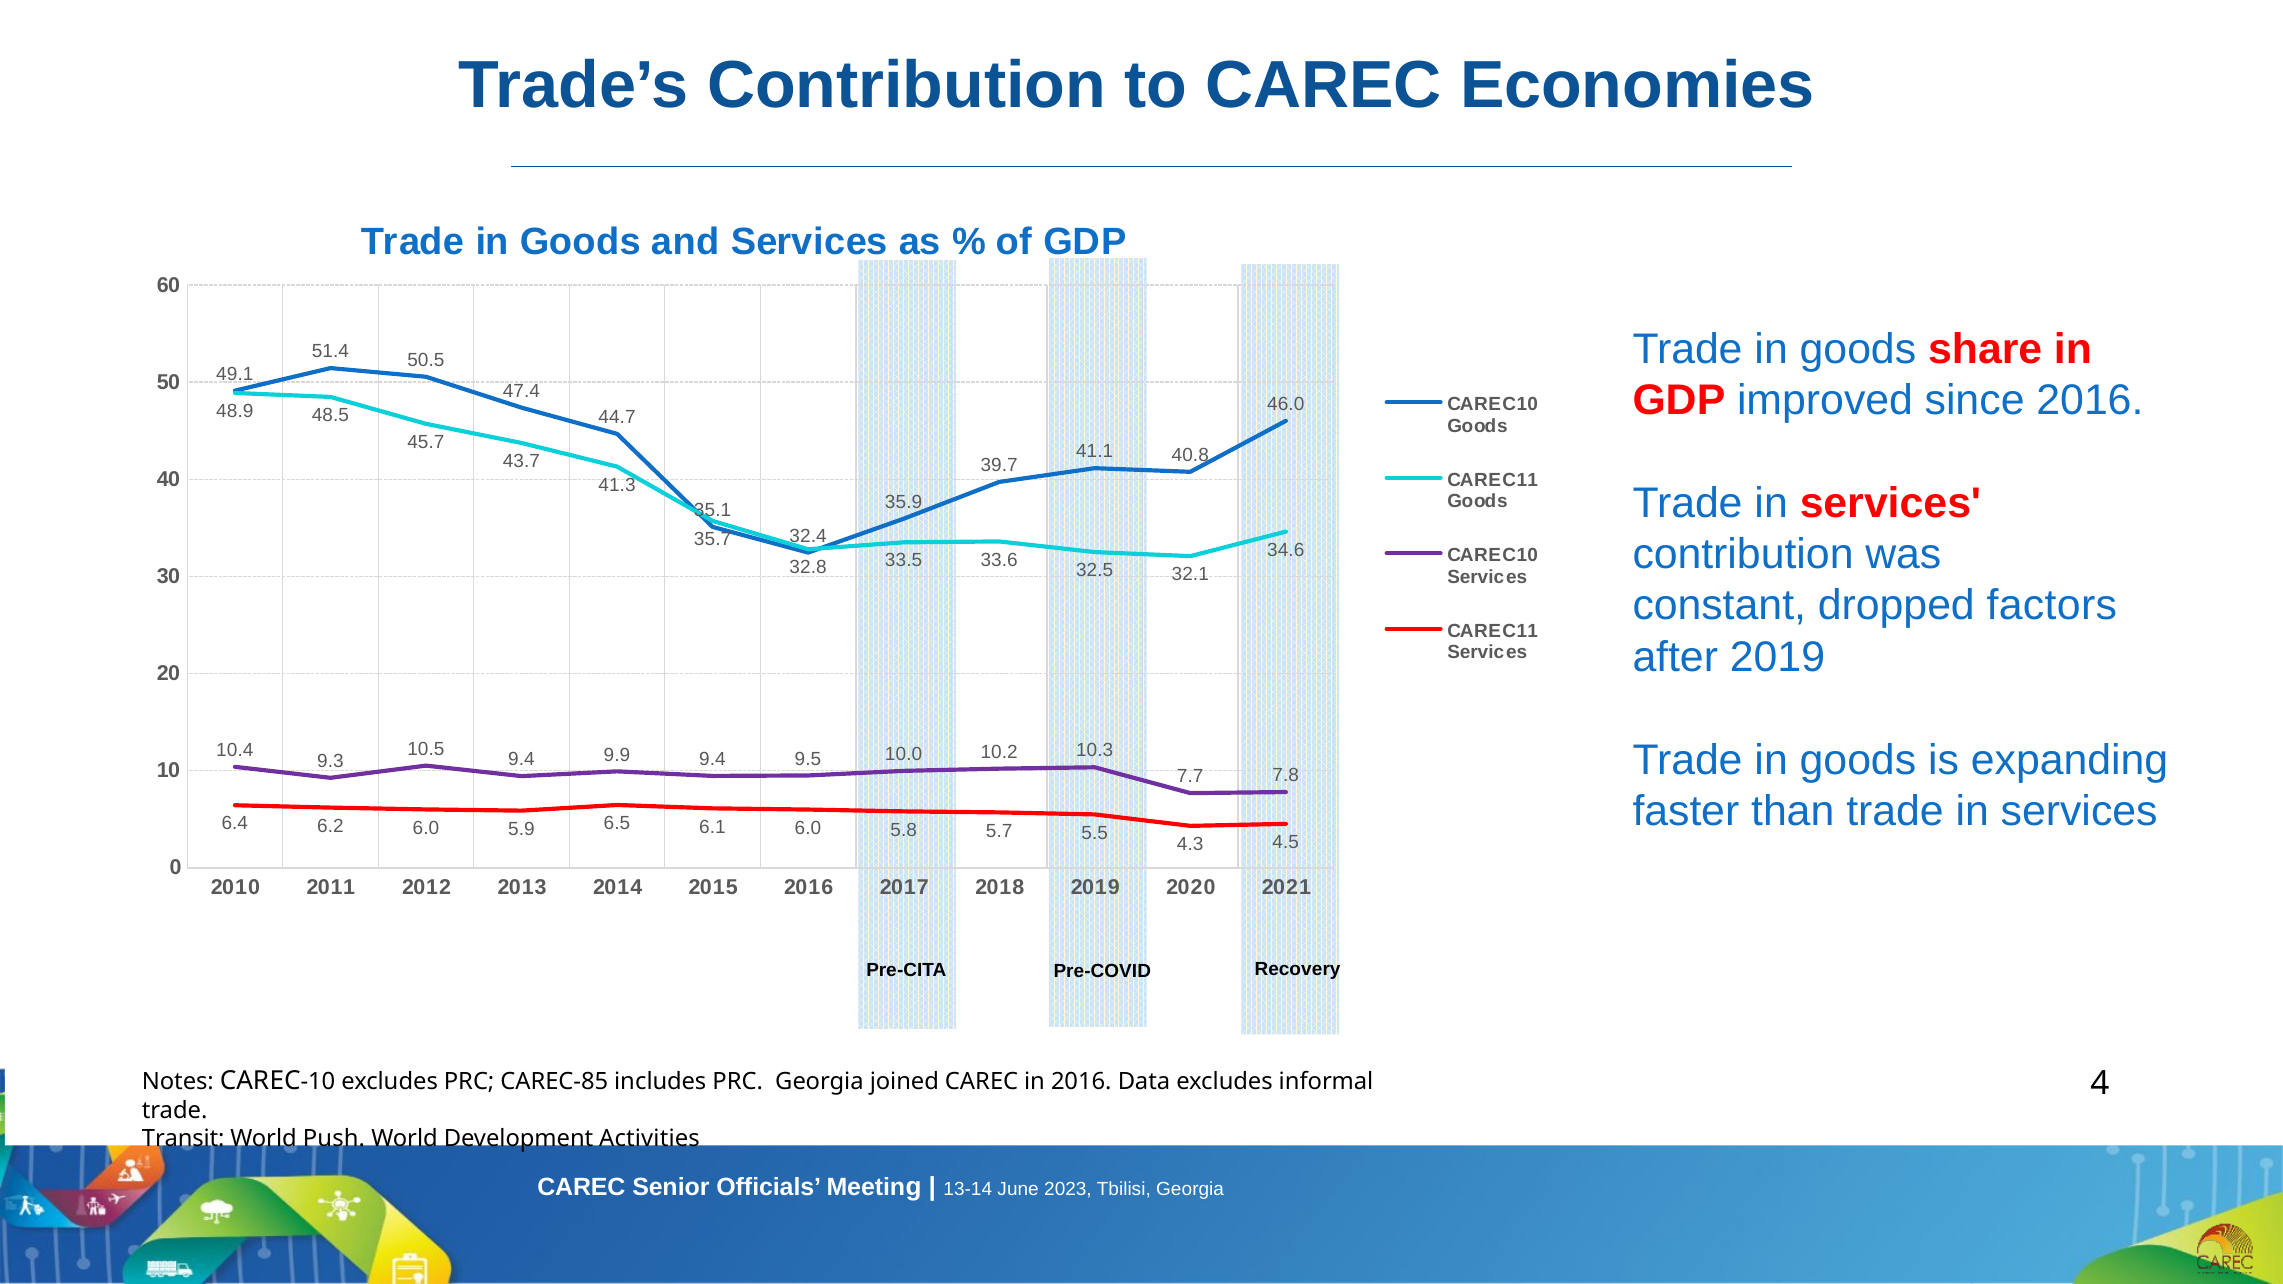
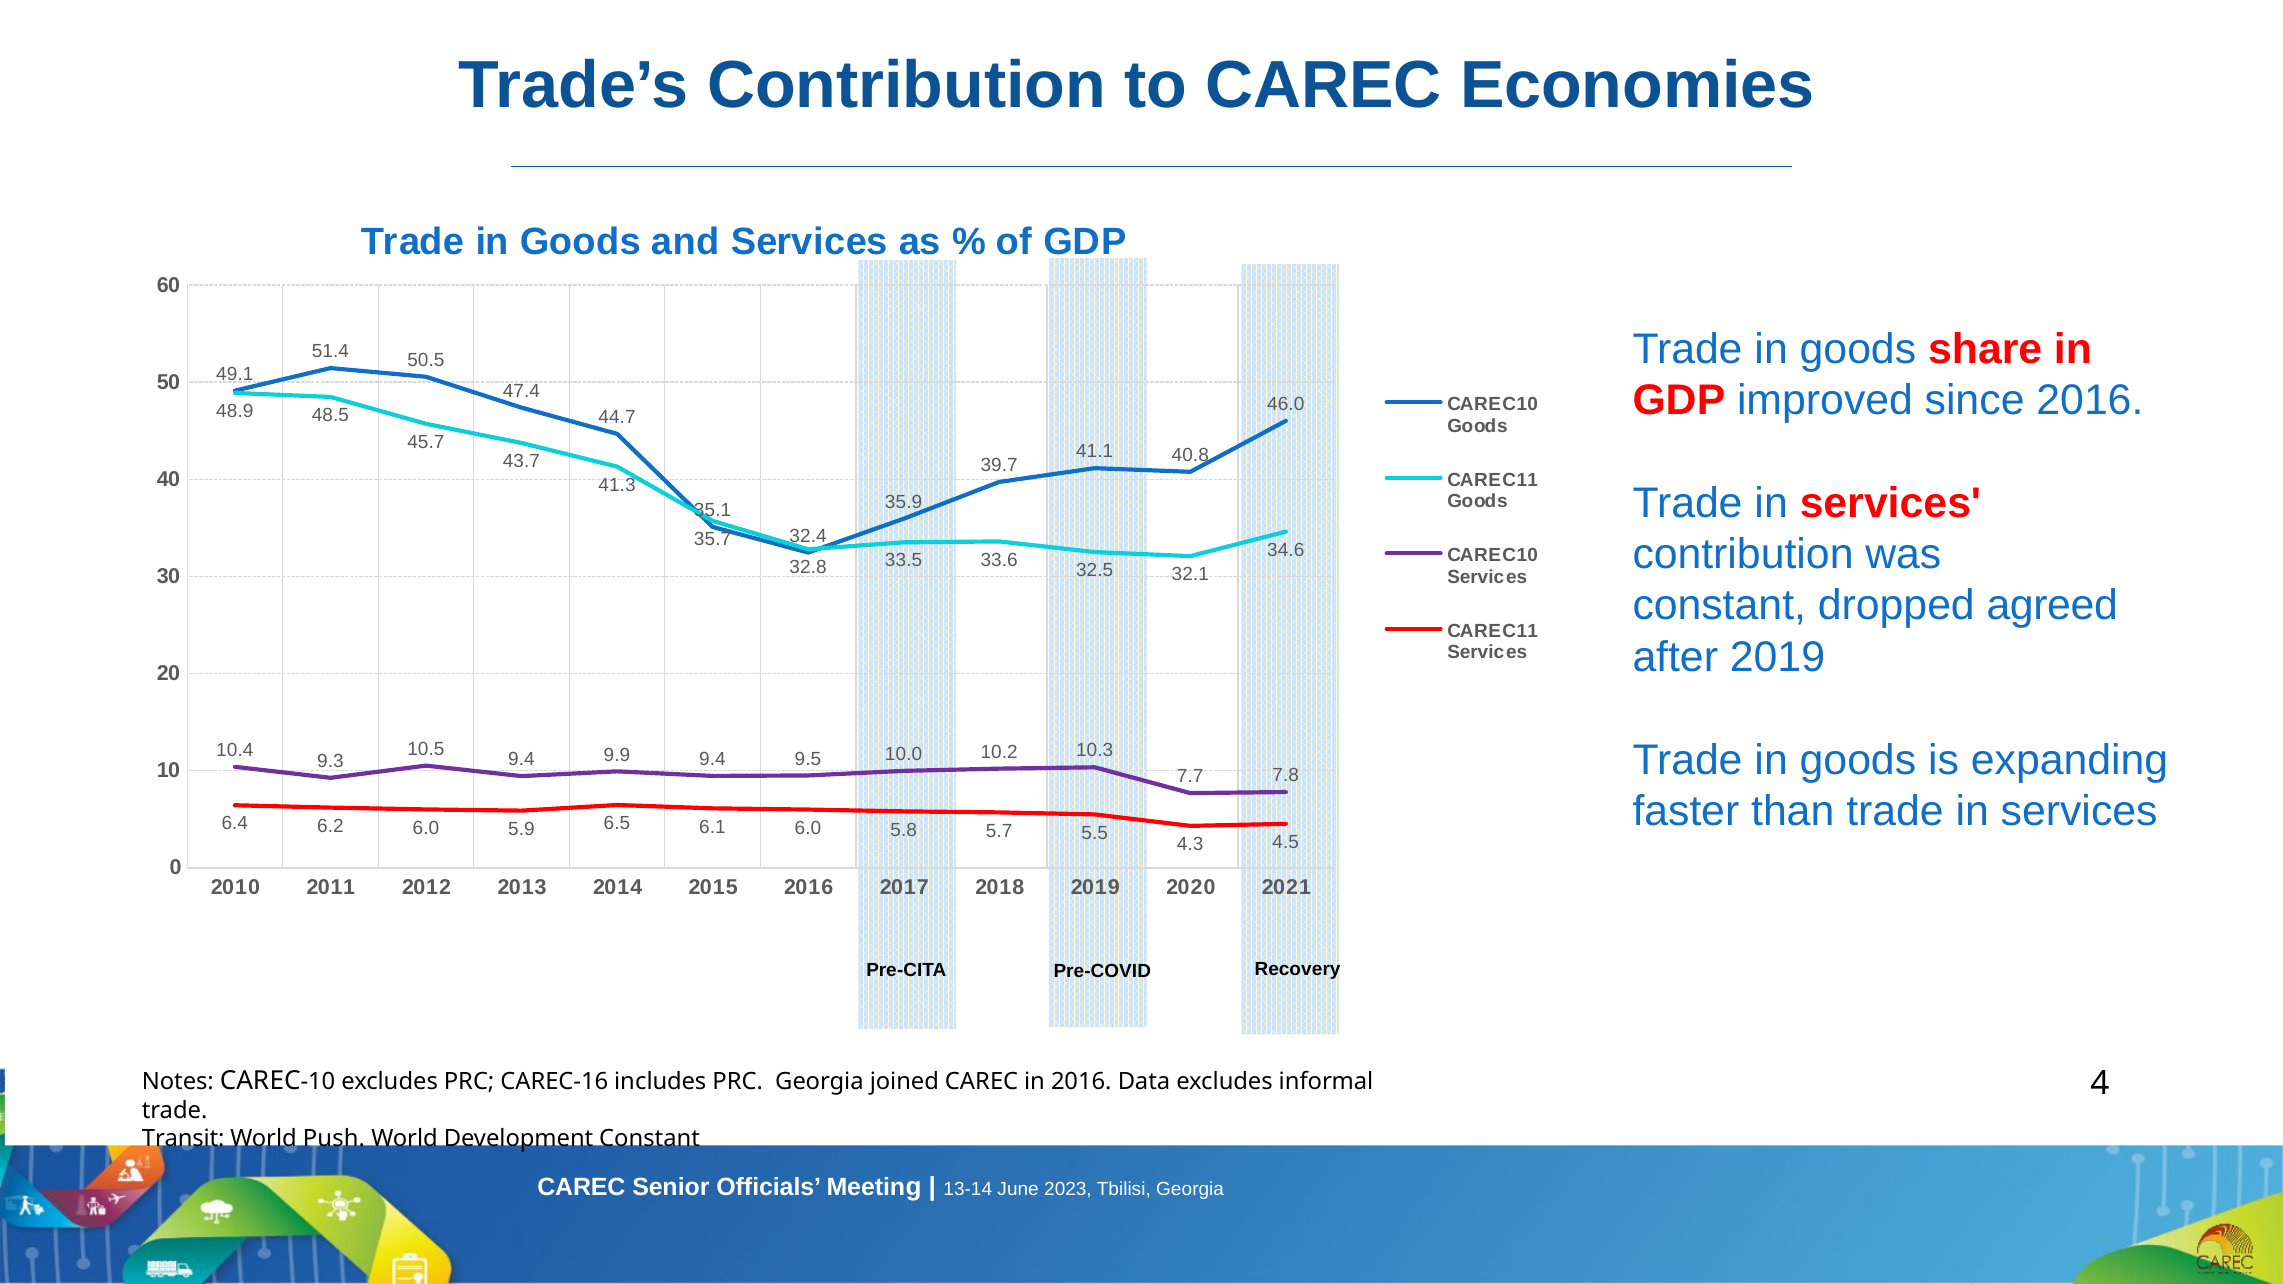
factors: factors -> agreed (2052, 606)
CAREC-85: CAREC-85 -> CAREC-16 (554, 1082)
Development Activities: Activities -> Constant (650, 1139)
